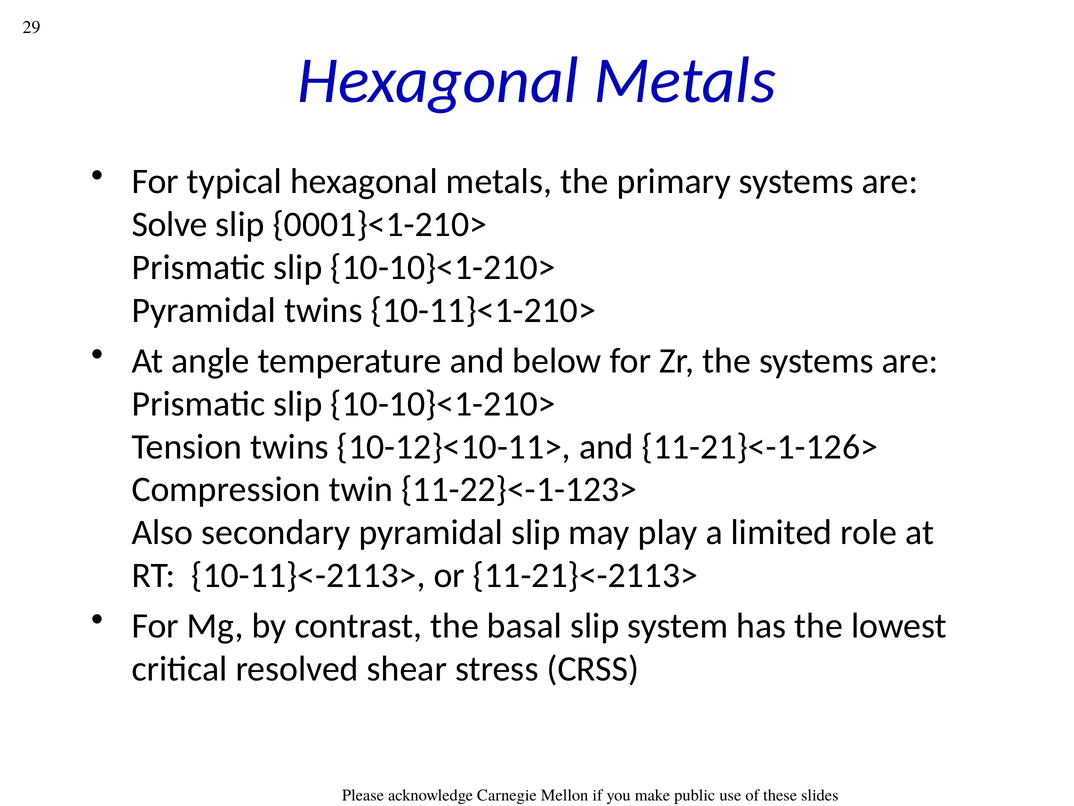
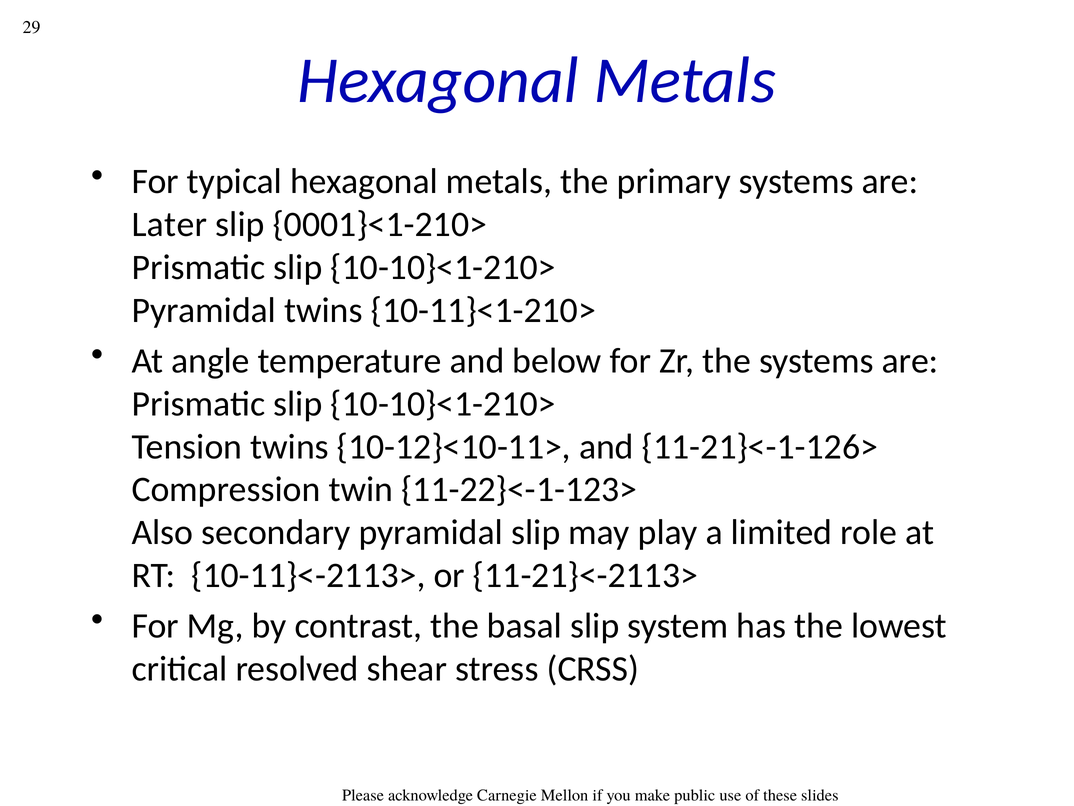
Solve: Solve -> Later (169, 224)
